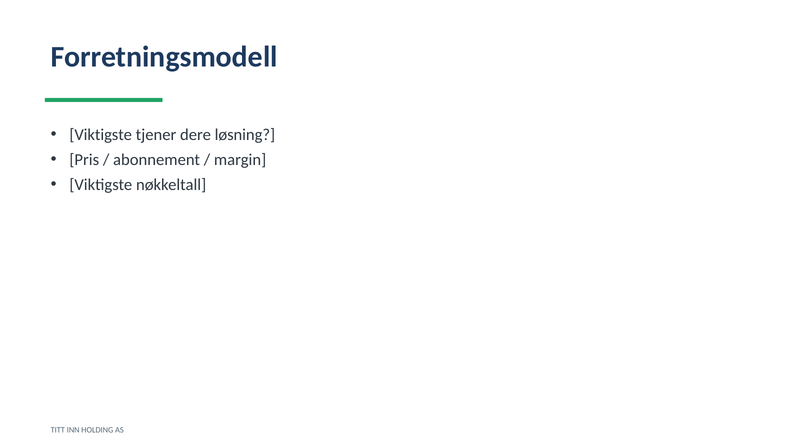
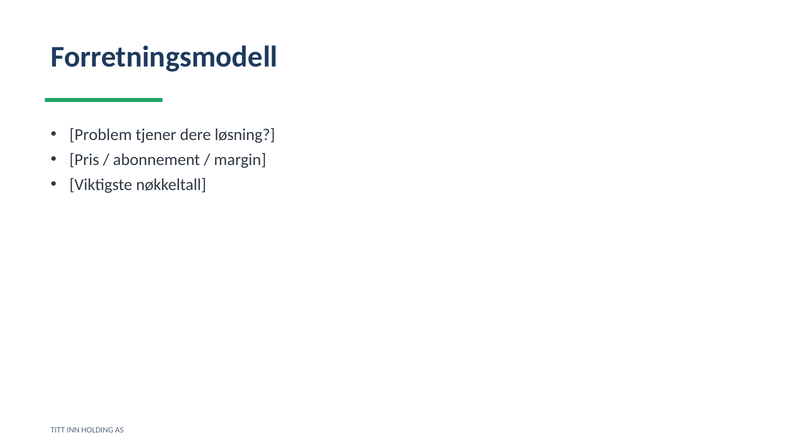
Viktigste: Viktigste -> Problem (101, 135)
